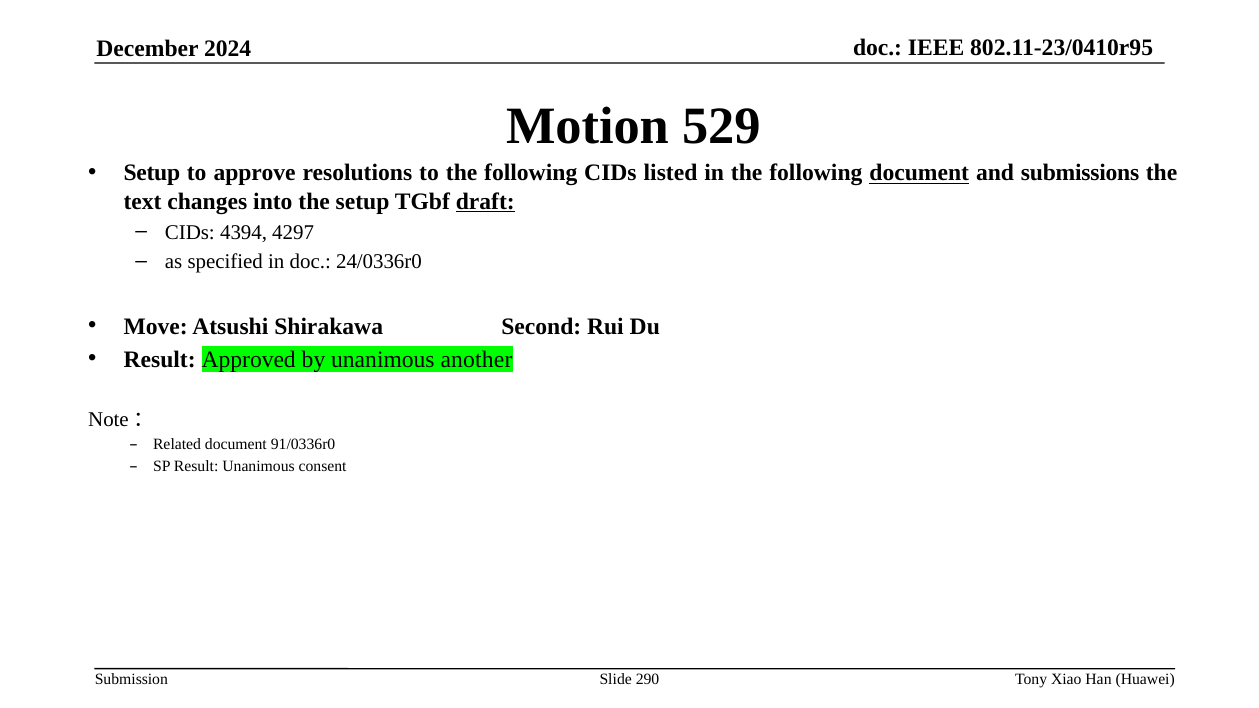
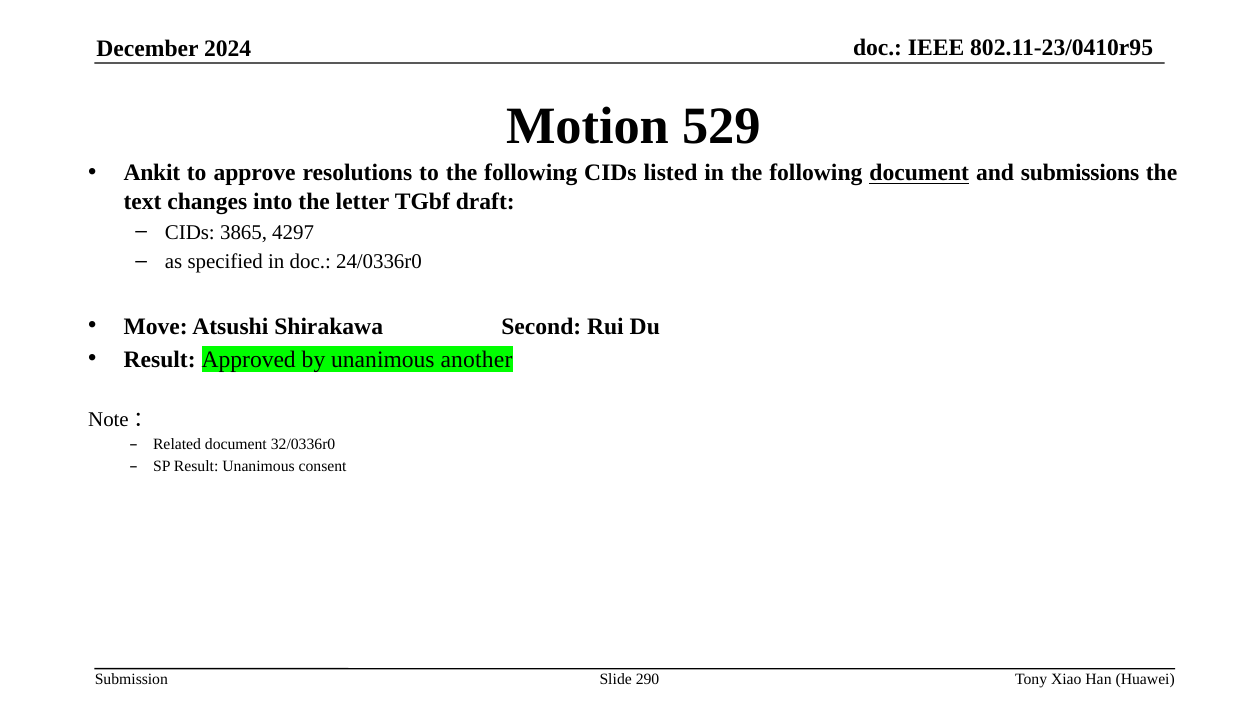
Setup: Setup -> Ankit (152, 173)
the setup: setup -> letter (363, 202)
draft underline: present -> none (485, 202)
4394: 4394 -> 3865 (244, 232)
91/0336r0: 91/0336r0 -> 32/0336r0 (303, 444)
